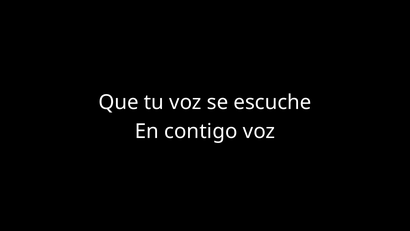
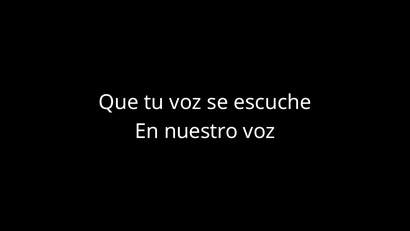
contigo: contigo -> nuestro (201, 131)
